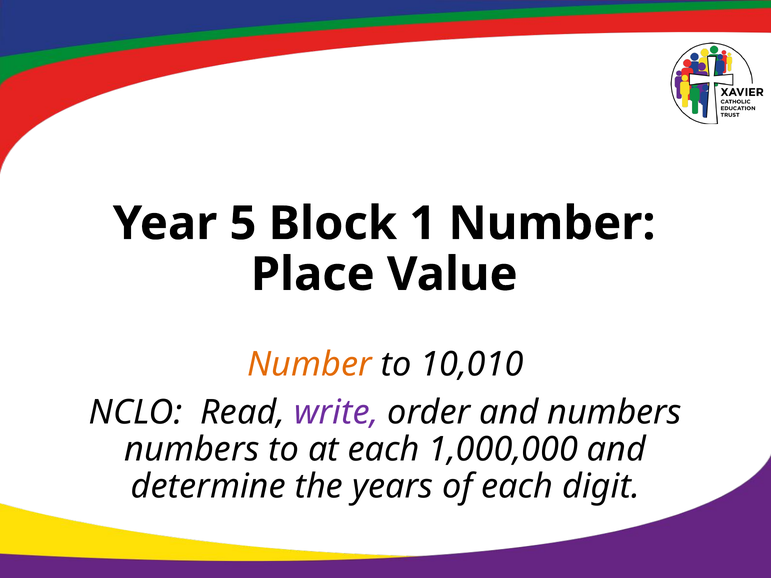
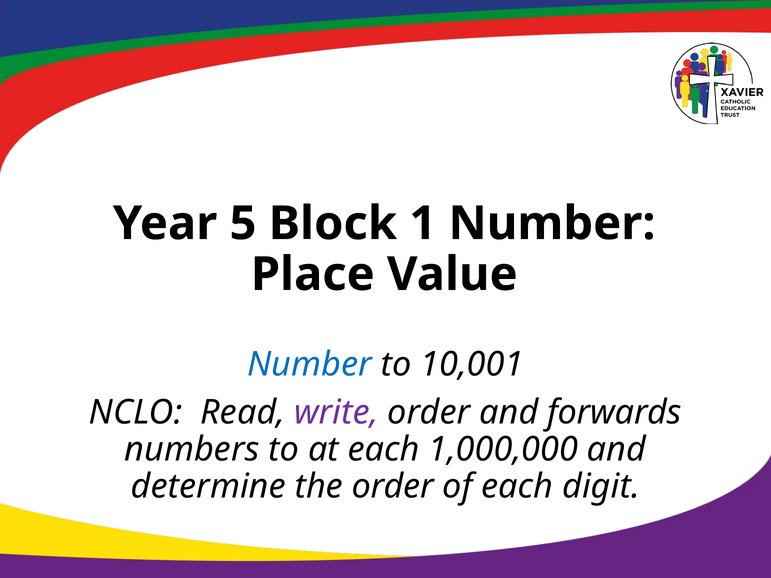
Number colour: orange -> blue (310, 365)
10,010: 10,010 -> 10,001 (472, 365)
and numbers: numbers -> forwards (615, 413)
the years: years -> order (393, 487)
